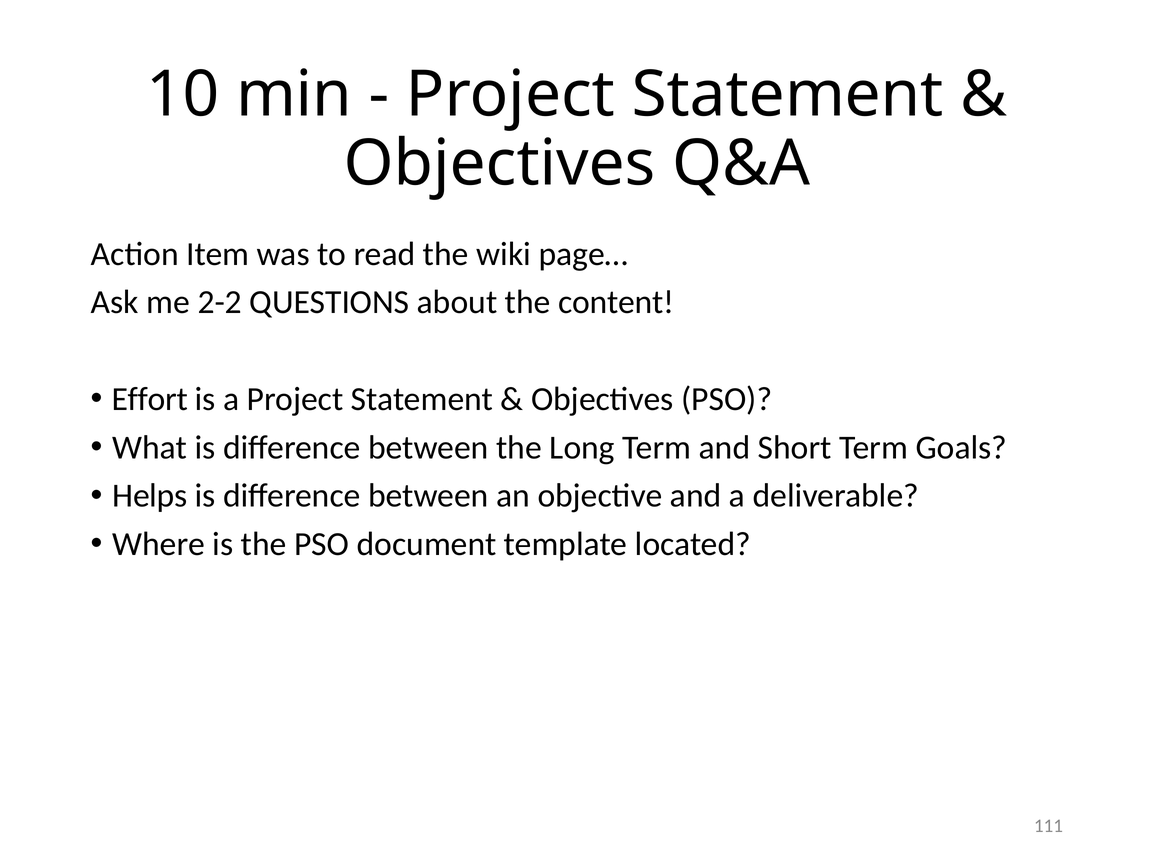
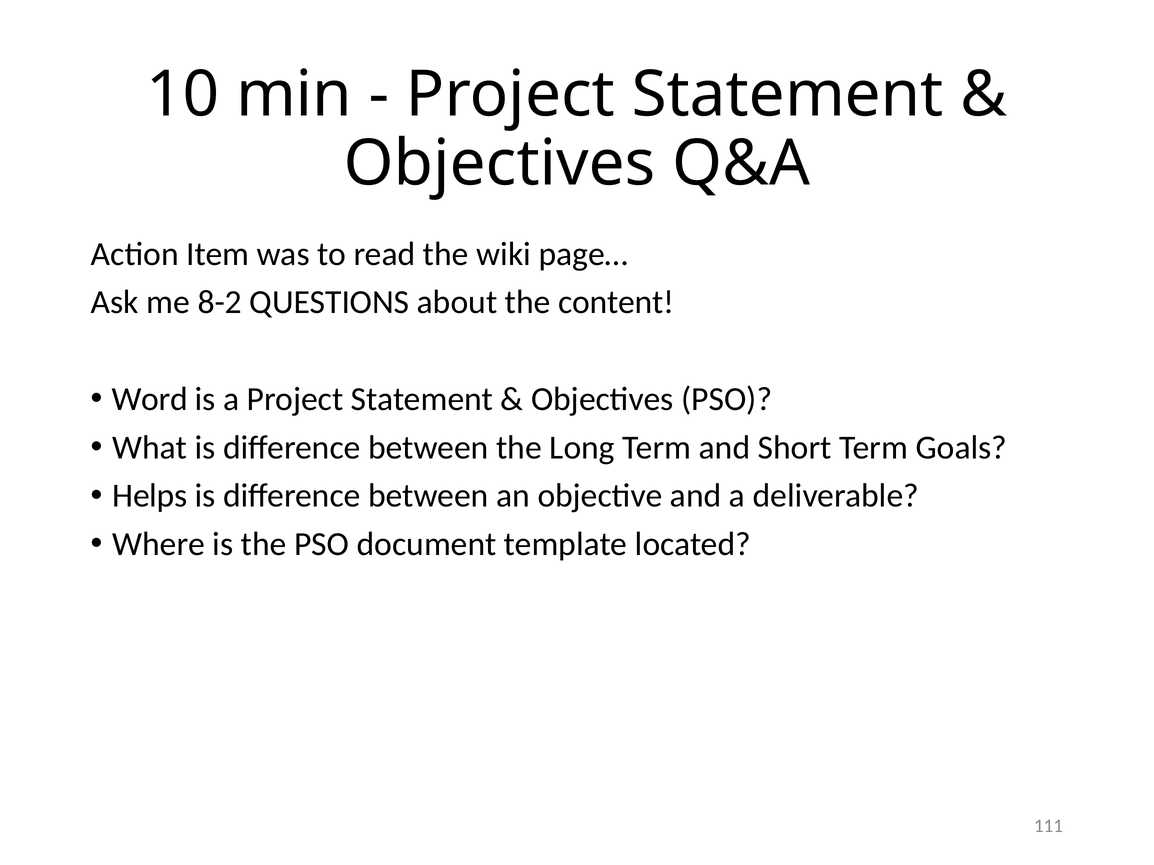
2-2: 2-2 -> 8-2 (220, 303)
Effort: Effort -> Word (150, 399)
